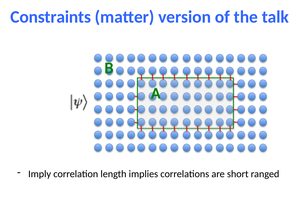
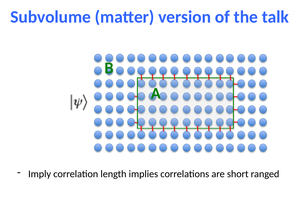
Constraints: Constraints -> Subvolume (51, 17)
